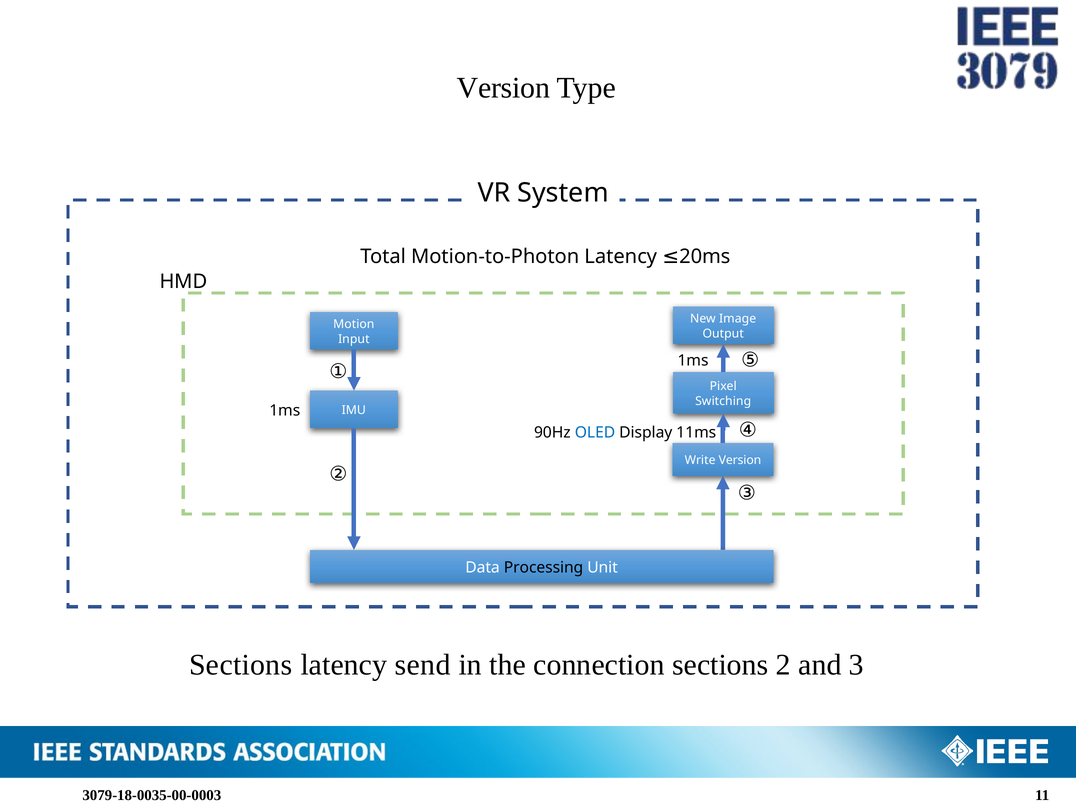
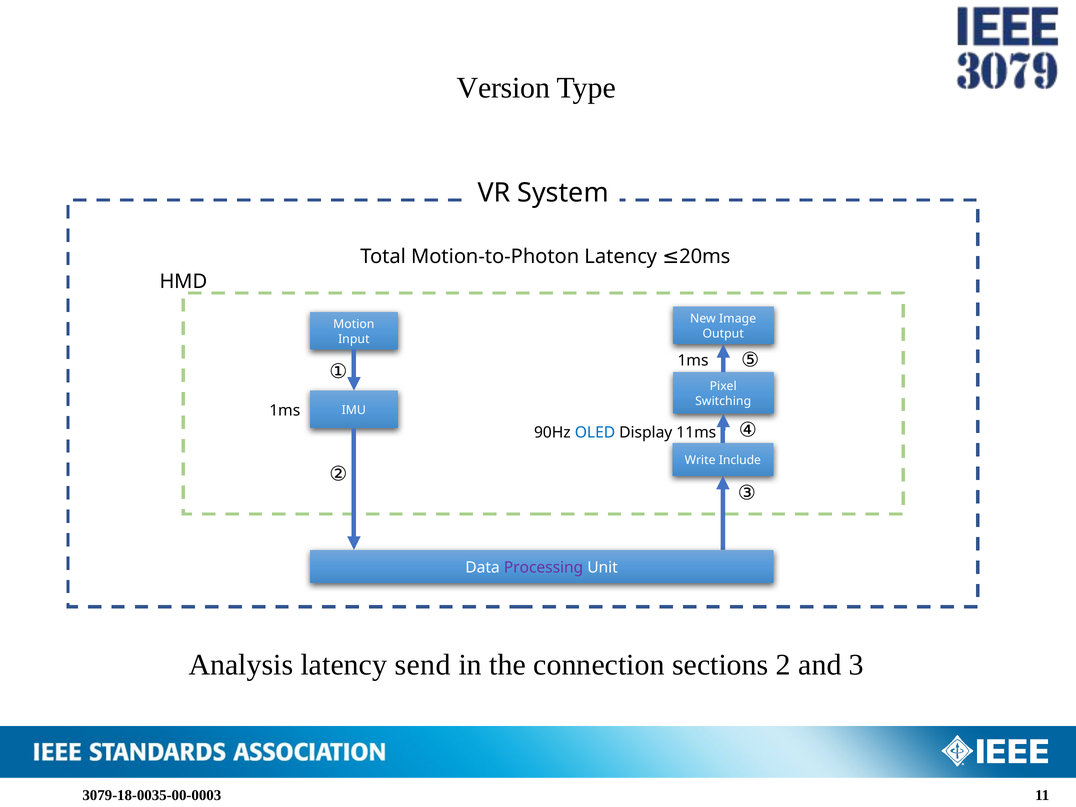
Write Version: Version -> Include (740, 460)
Processing colour: black -> purple (544, 567)
Sections: Sections -> Analysis (241, 665)
